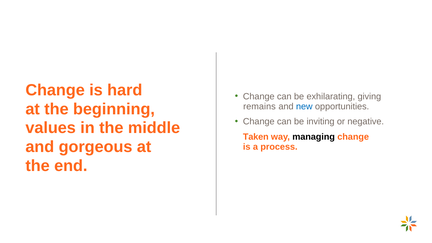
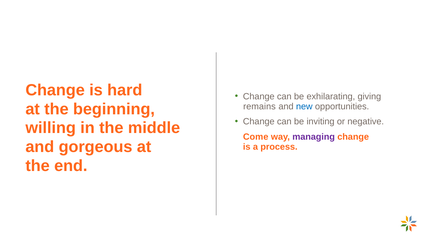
values: values -> willing (51, 128)
Taken: Taken -> Come (256, 137)
managing colour: black -> purple (314, 137)
